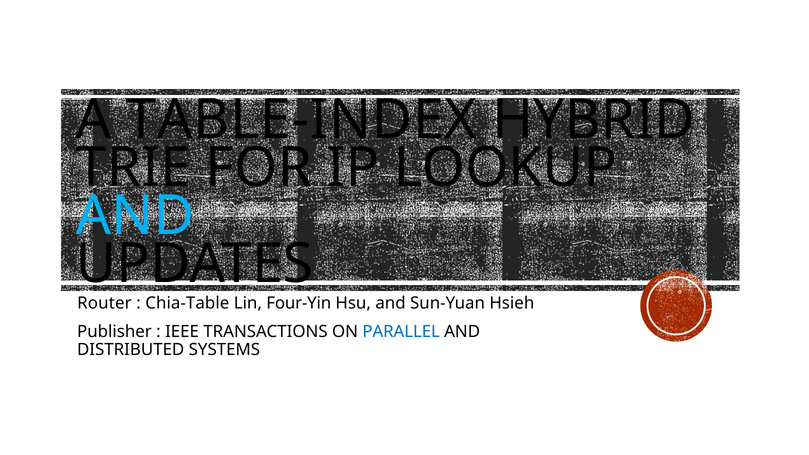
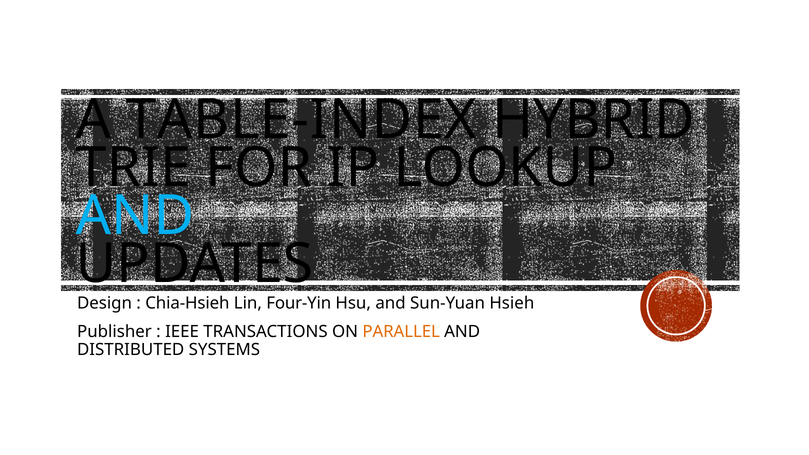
Router: Router -> Design (105, 303)
Chia-Table: Chia-Table -> Chia-Hsieh (187, 303)
PARALLEL colour: blue -> orange (401, 332)
